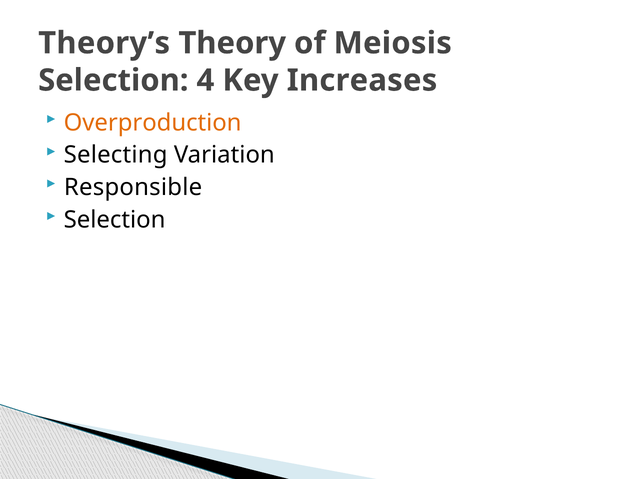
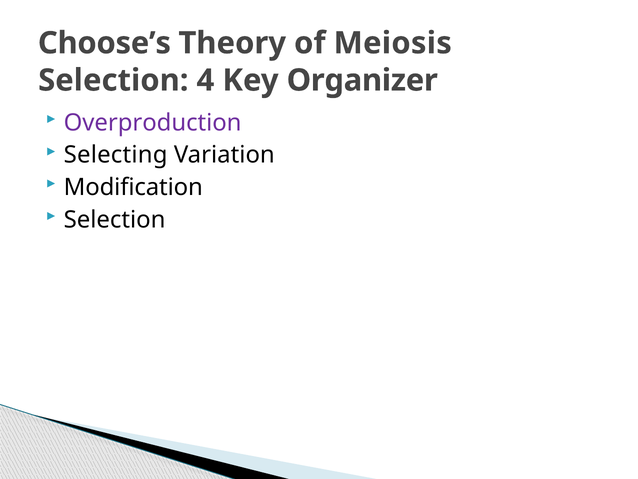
Theory’s: Theory’s -> Choose’s (104, 43)
Increases: Increases -> Organizer (362, 80)
Overproduction colour: orange -> purple (153, 123)
Responsible: Responsible -> Modification (133, 187)
